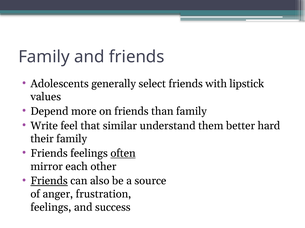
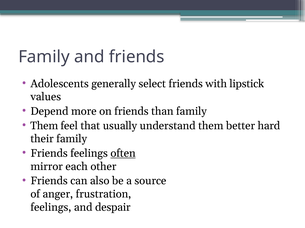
Write: Write -> Them (44, 126)
similar: similar -> usually (120, 126)
Friends underline: present -> none (49, 181)
success: success -> despair (113, 208)
